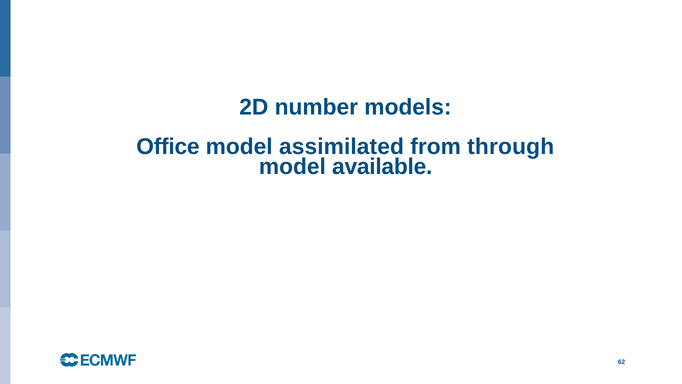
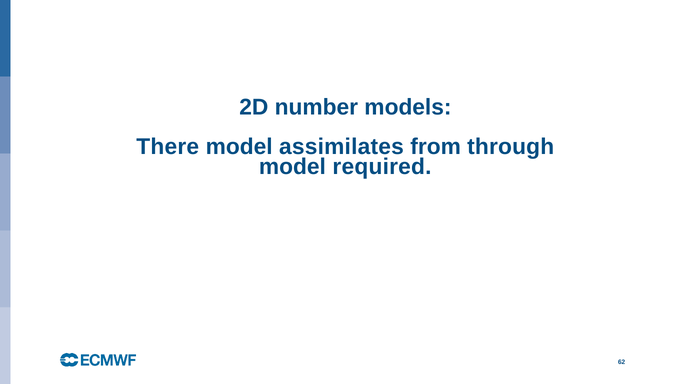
Office: Office -> There (168, 147)
assimilated: assimilated -> assimilates (341, 147)
available: available -> required (382, 167)
